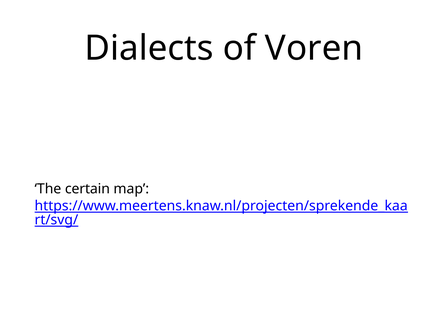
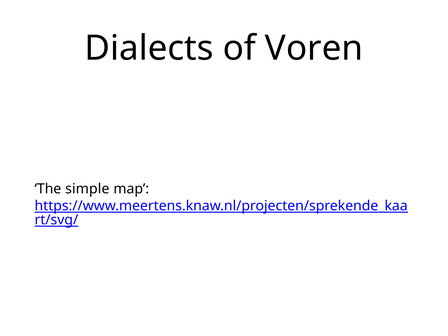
certain: certain -> simple (87, 189)
